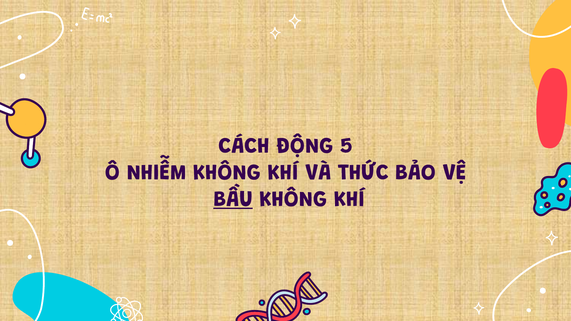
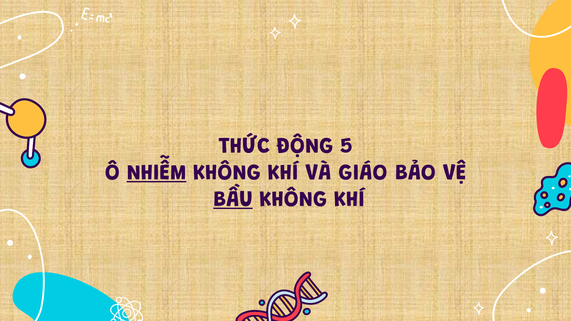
CÁCH: CÁCH -> THỨC (244, 145)
NHIỄM underline: none -> present (156, 172)
THỨC: THỨC -> GIÁO (363, 172)
